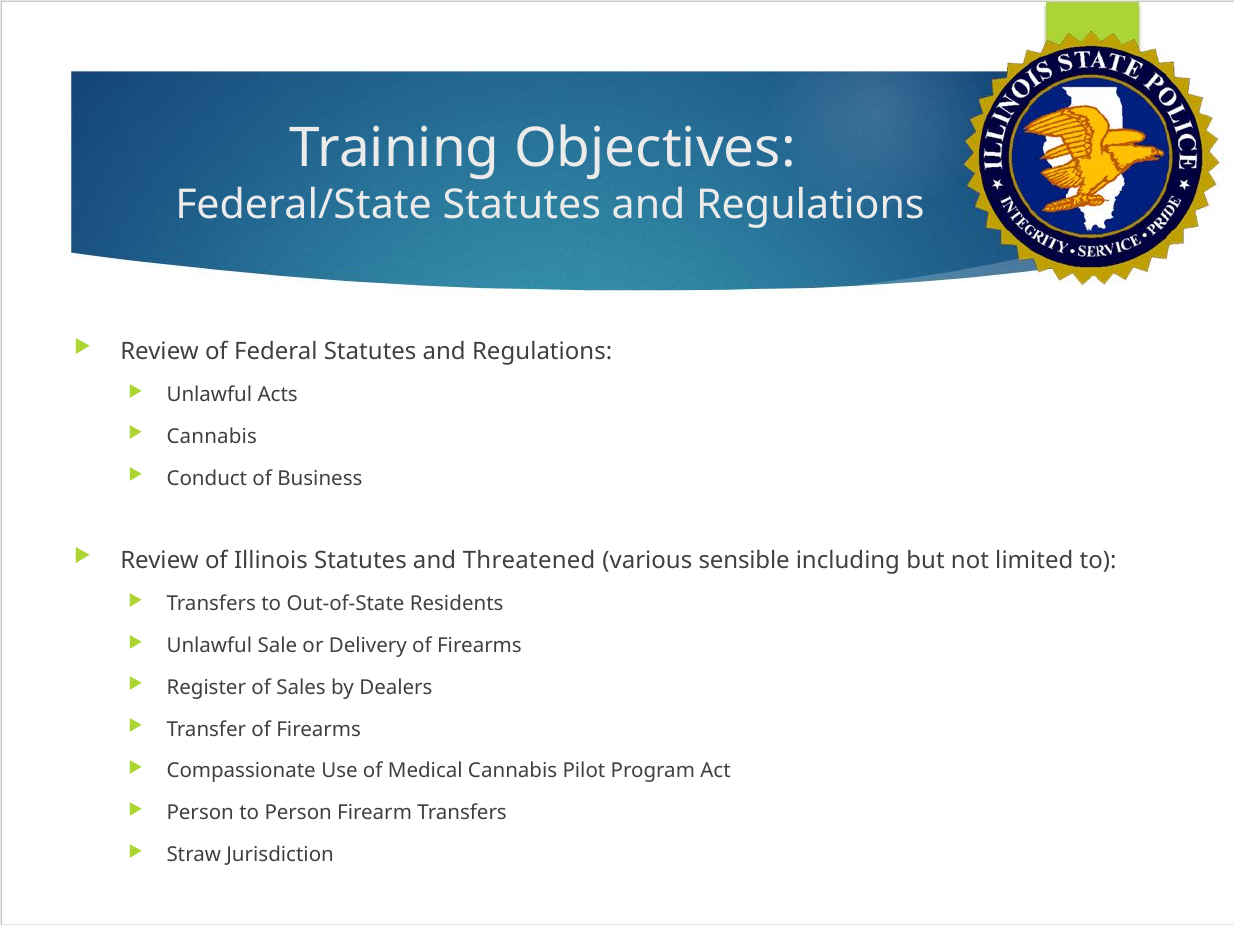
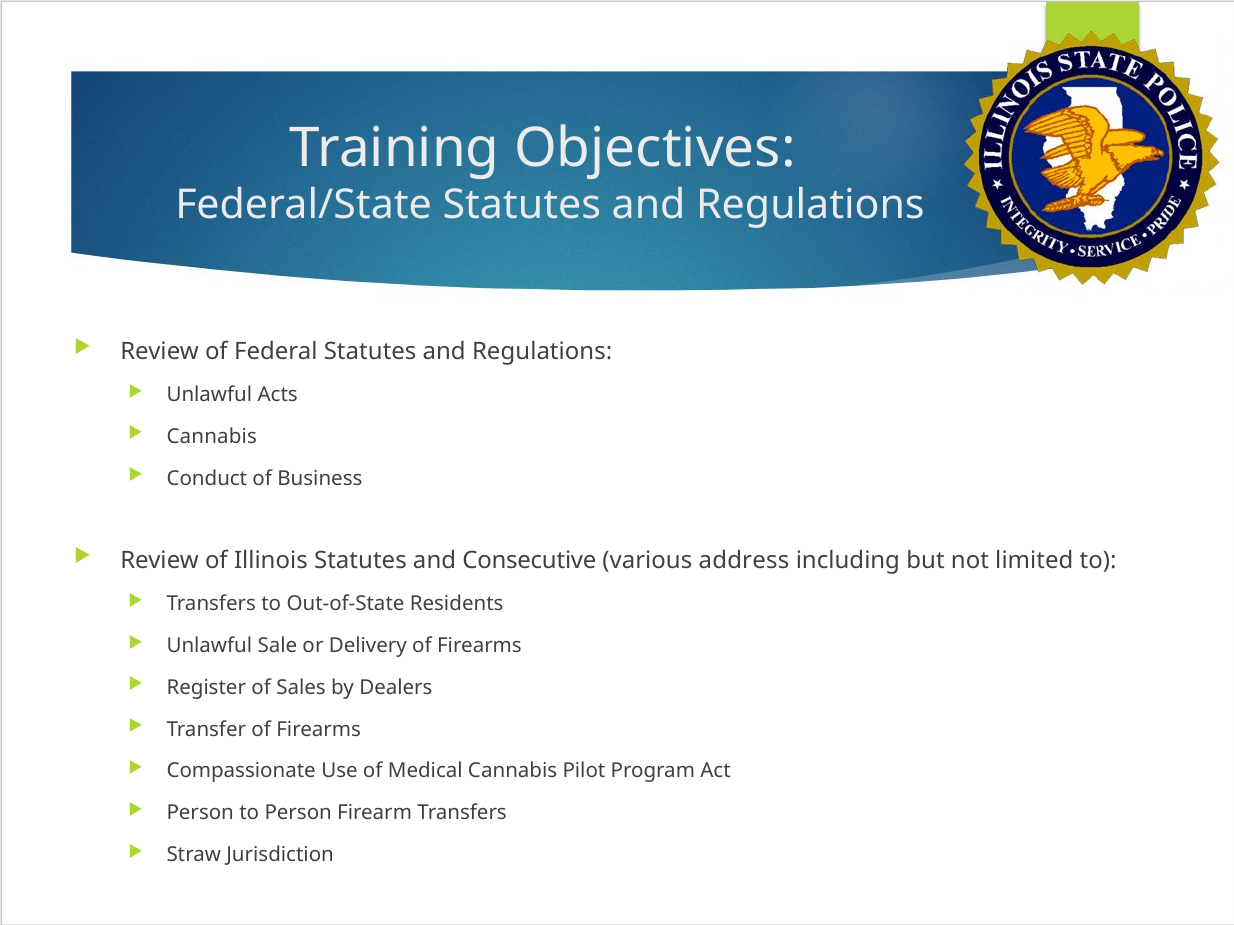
Threatened: Threatened -> Consecutive (529, 560)
sensible: sensible -> address (744, 560)
